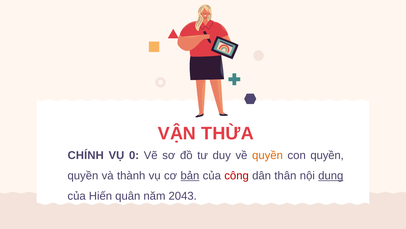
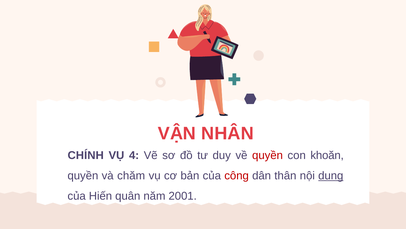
THỪA: THỪA -> NHÂN (228, 133)
0: 0 -> 4 (134, 155)
quyền colour: orange -> red (268, 155)
con quyền: quyền -> khoăn (327, 155)
thành: thành -> chăm (131, 175)
bản underline: present -> none (190, 175)
2043: 2043 -> 2001 (183, 196)
